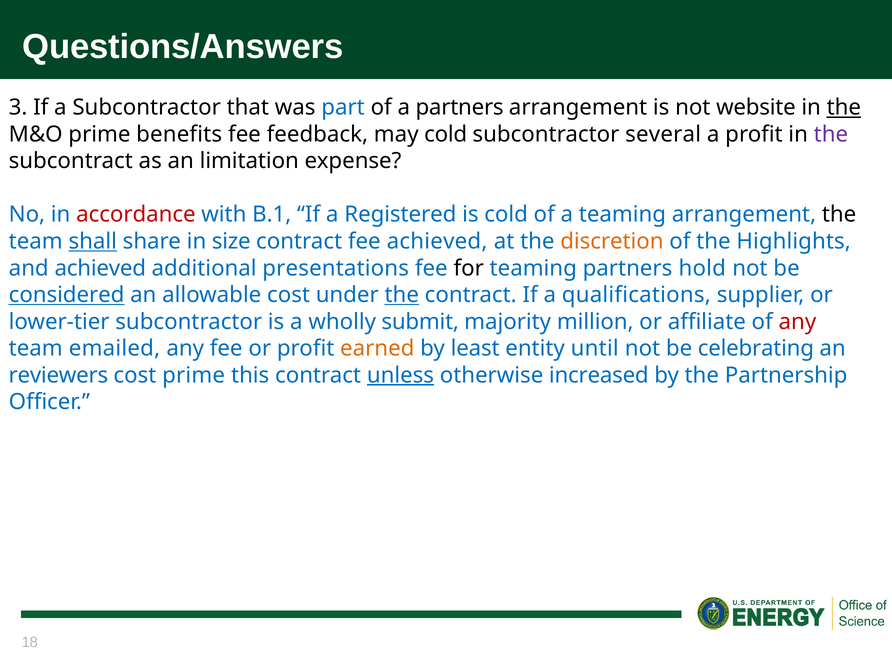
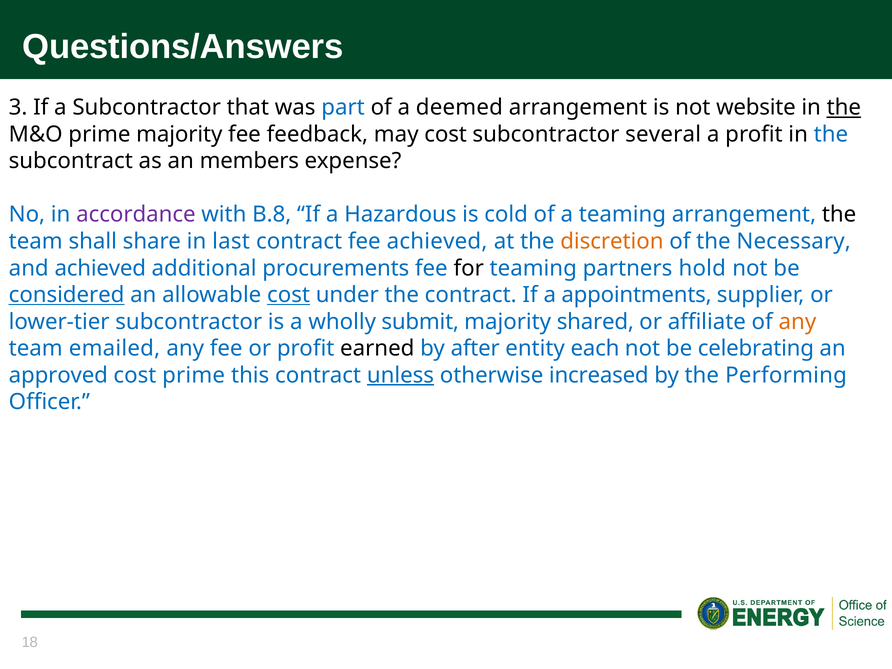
a partners: partners -> deemed (459, 108)
prime benefits: benefits -> majority (179, 134)
may cold: cold -> cost (446, 134)
the colour: purple -> blue (831, 134)
limitation: limitation -> members (249, 161)
accordance colour: red -> purple (136, 215)
B.1: B.1 -> B.8 (272, 215)
Registered: Registered -> Hazardous (400, 215)
shall underline: present -> none (93, 241)
size: size -> last (231, 241)
Highlights: Highlights -> Necessary (794, 241)
presentations: presentations -> procurements (336, 268)
cost underline: none -> present (289, 295)
the underline: present -> none (402, 295)
qualifications: qualifications -> appointments (637, 295)
million: million -> shared (595, 322)
any colour: red -> orange (797, 322)
earned colour: orange -> black (377, 348)
least: least -> after (475, 348)
until: until -> each (595, 348)
reviewers: reviewers -> approved (58, 375)
Partnership: Partnership -> Performing (786, 375)
